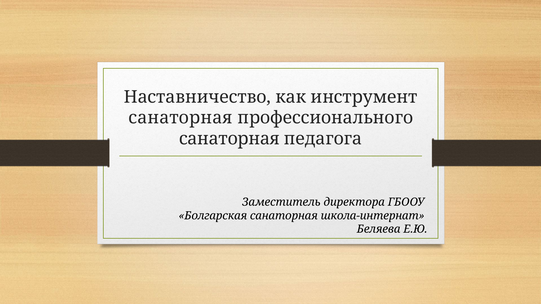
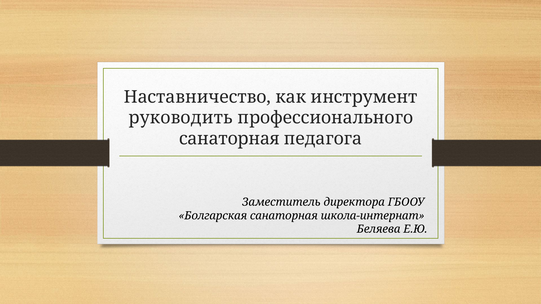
санаторная: санаторная -> руководить (181, 118)
